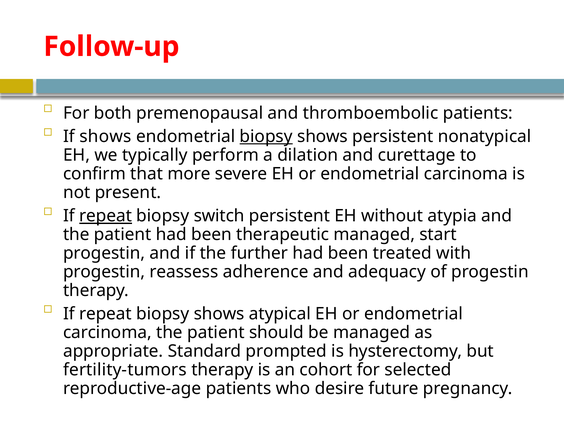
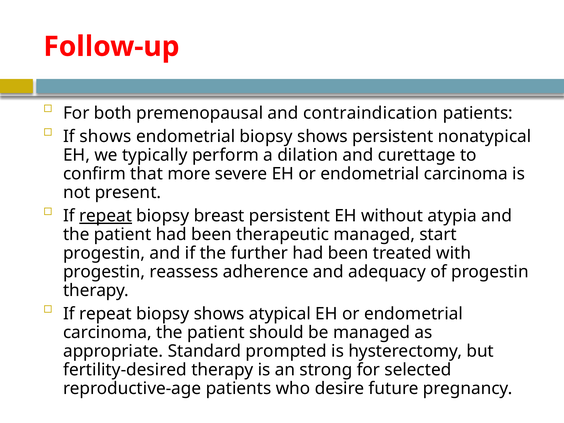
thromboembolic: thromboembolic -> contraindication (371, 113)
biopsy underline: present -> none (266, 137)
switch: switch -> breast (219, 216)
fertility-tumors: fertility-tumors -> fertility-desired (125, 370)
cohort: cohort -> strong (326, 370)
